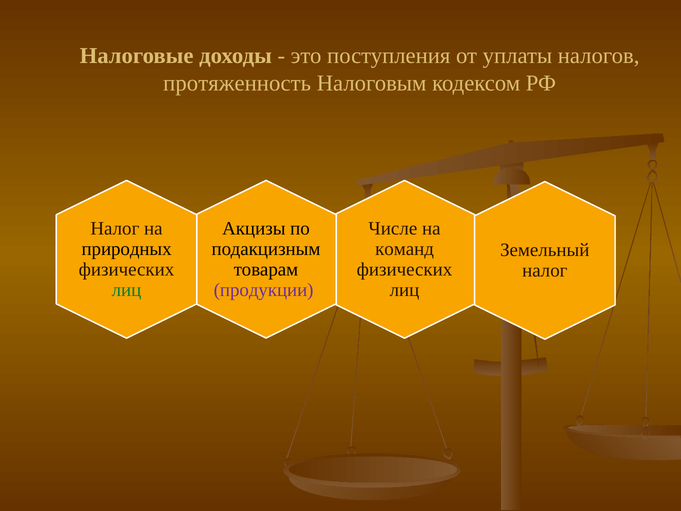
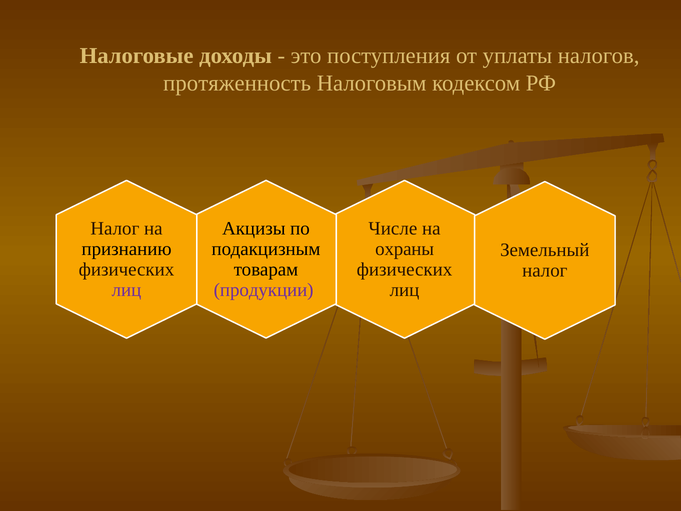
природных: природных -> признанию (127, 249)
команд: команд -> охраны (405, 249)
лиц colour: green -> purple (126, 290)
